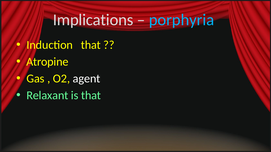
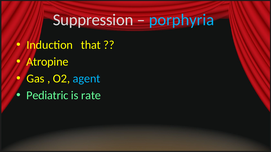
Implications: Implications -> Suppression (93, 20)
agent colour: white -> light blue (87, 79)
Relaxant: Relaxant -> Pediatric (47, 96)
is that: that -> rate (91, 96)
